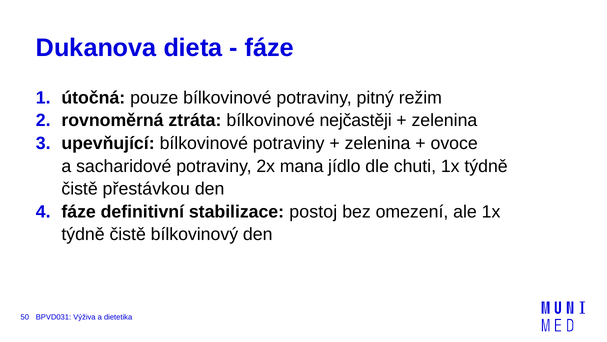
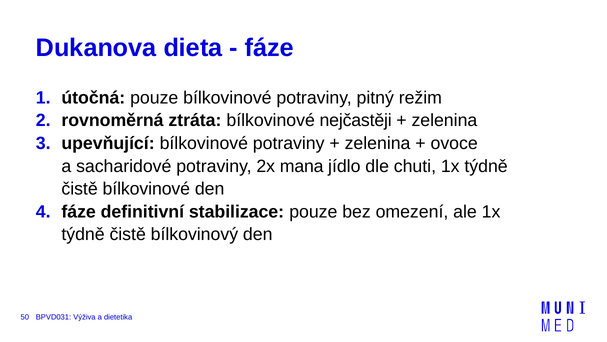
čistě přestávkou: přestávkou -> bílkovinové (146, 189)
stabilizace postoj: postoj -> pouze (313, 211)
